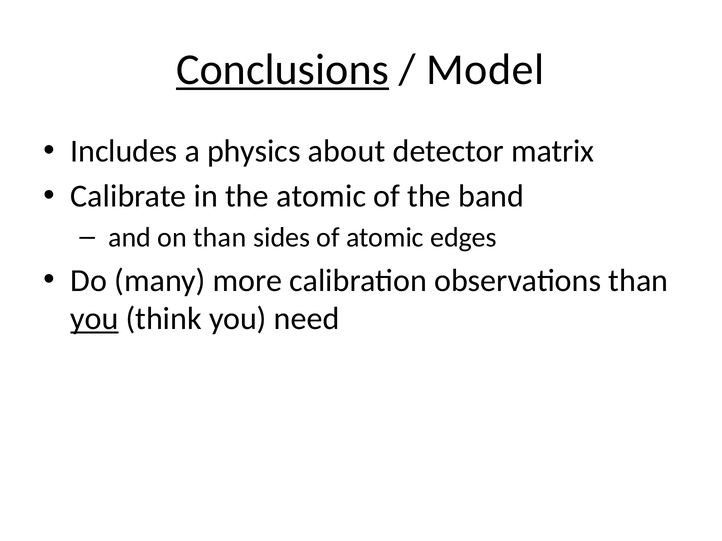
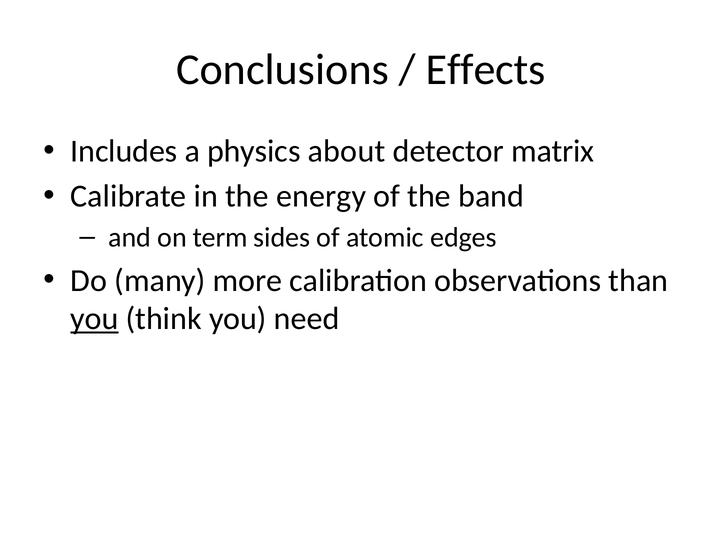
Conclusions underline: present -> none (283, 70)
Model: Model -> Effects (486, 70)
the atomic: atomic -> energy (321, 196)
on than: than -> term (220, 238)
